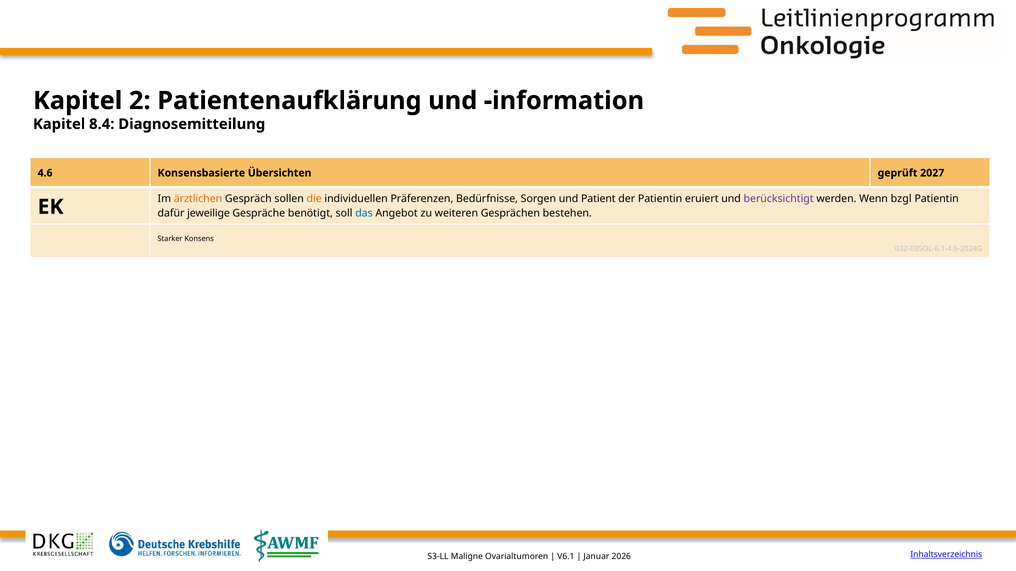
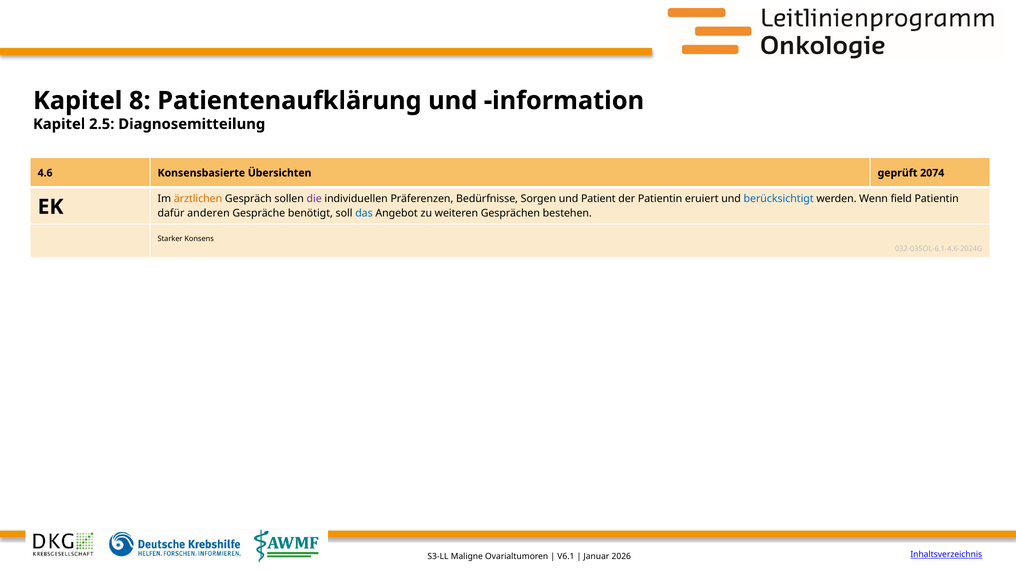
2: 2 -> 8 (140, 101)
8.4: 8.4 -> 2.5 (102, 124)
2027: 2027 -> 2074 (932, 173)
die colour: orange -> purple (314, 199)
berücksichtigt colour: purple -> blue (779, 199)
bzgl: bzgl -> field (901, 199)
jeweilige: jeweilige -> anderen (208, 213)
